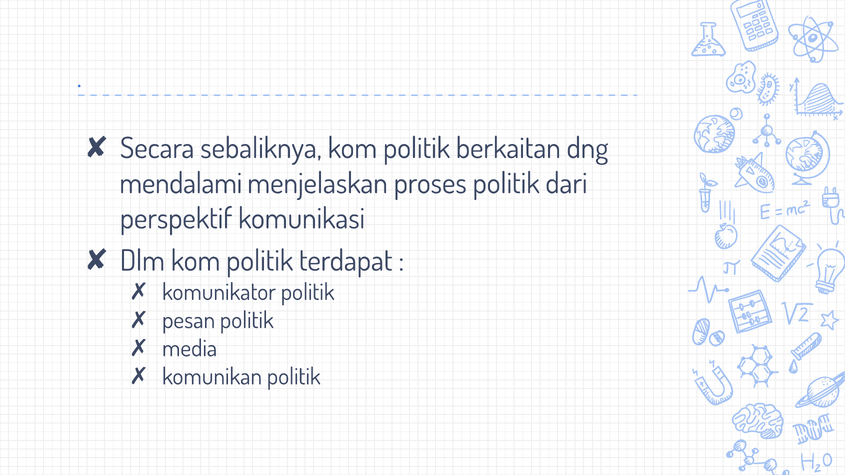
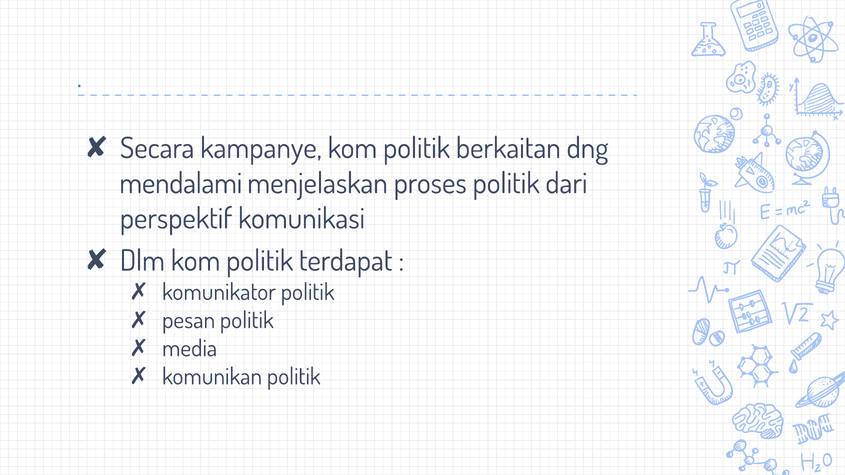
sebaliknya: sebaliknya -> kampanye (261, 149)
